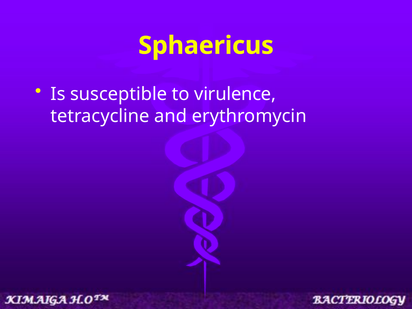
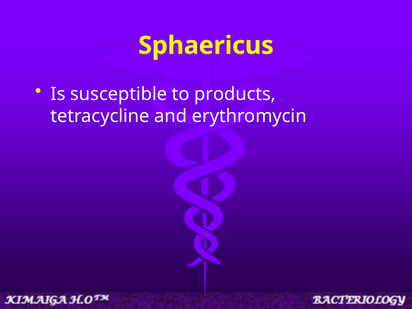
virulence: virulence -> products (235, 94)
